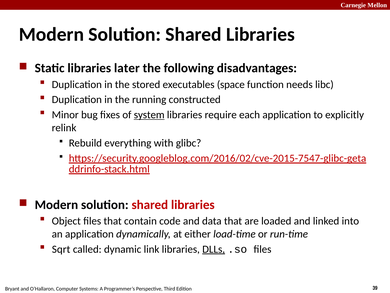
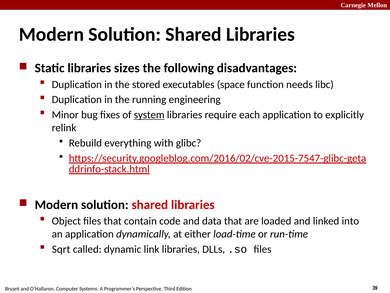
later: later -> sizes (127, 68)
constructed: constructed -> engineering (195, 99)
DLLs underline: present -> none (214, 249)
